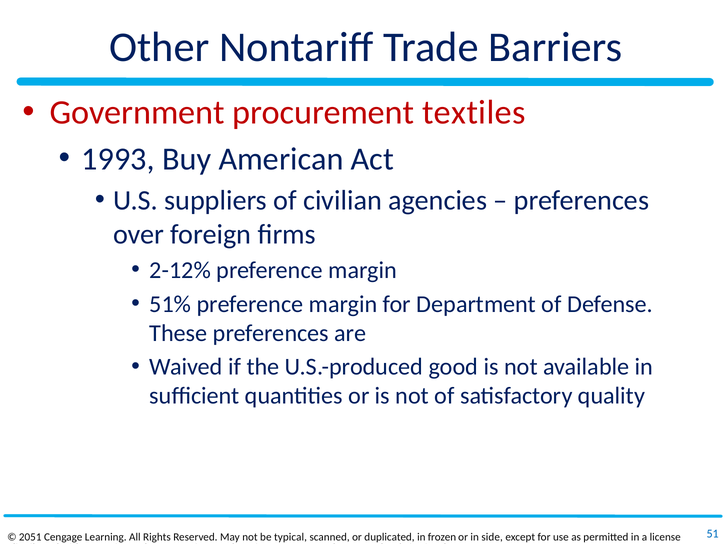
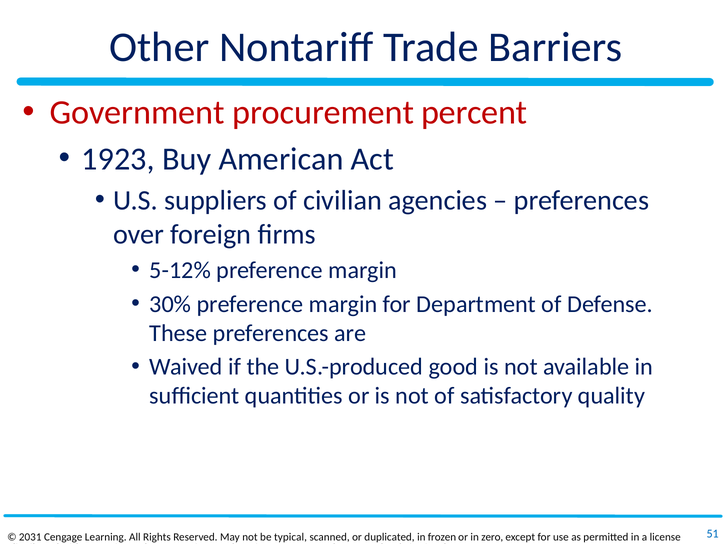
textiles: textiles -> percent (474, 113)
1993: 1993 -> 1923 (118, 159)
2-12%: 2-12% -> 5-12% (180, 270)
51%: 51% -> 30% (170, 304)
2051: 2051 -> 2031 (30, 537)
side: side -> zero (492, 537)
